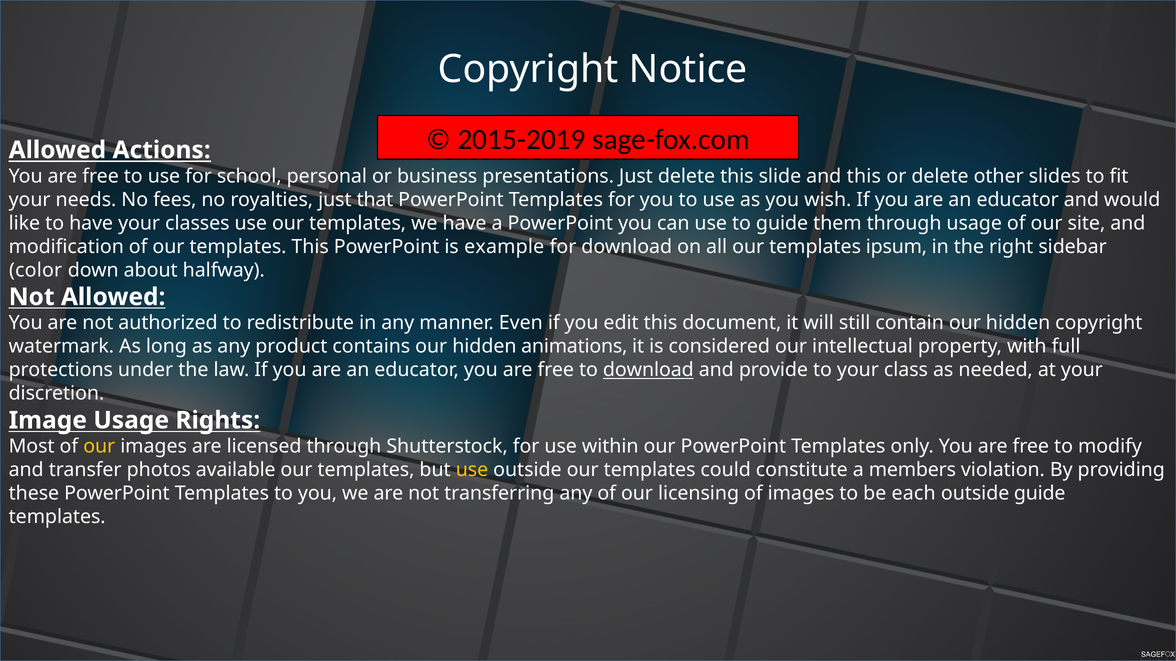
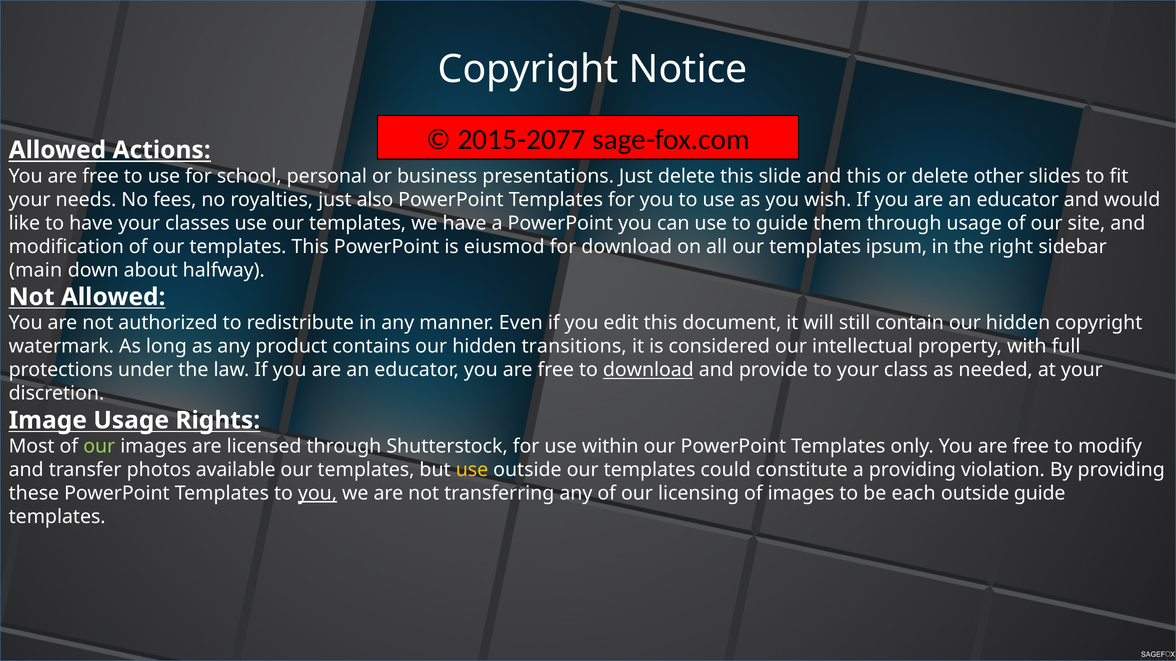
2015-2019: 2015-2019 -> 2015-2077 (522, 140)
that: that -> also (375, 200)
example: example -> eiusmod (504, 247)
color: color -> main (36, 270)
animations: animations -> transitions (574, 347)
our colour: yellow -> light green (99, 447)
a members: members -> providing (912, 470)
you underline: none -> present (317, 494)
